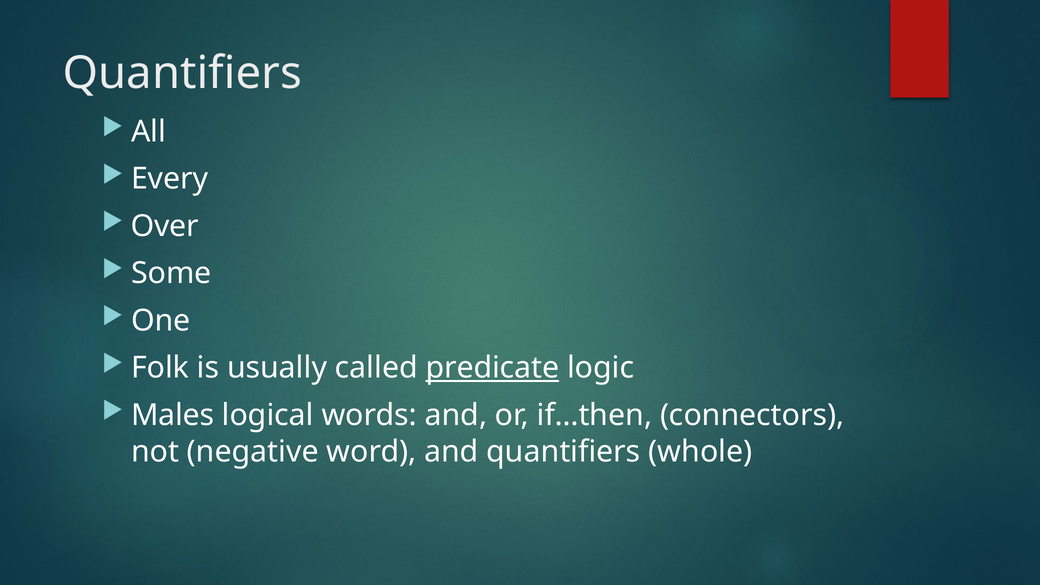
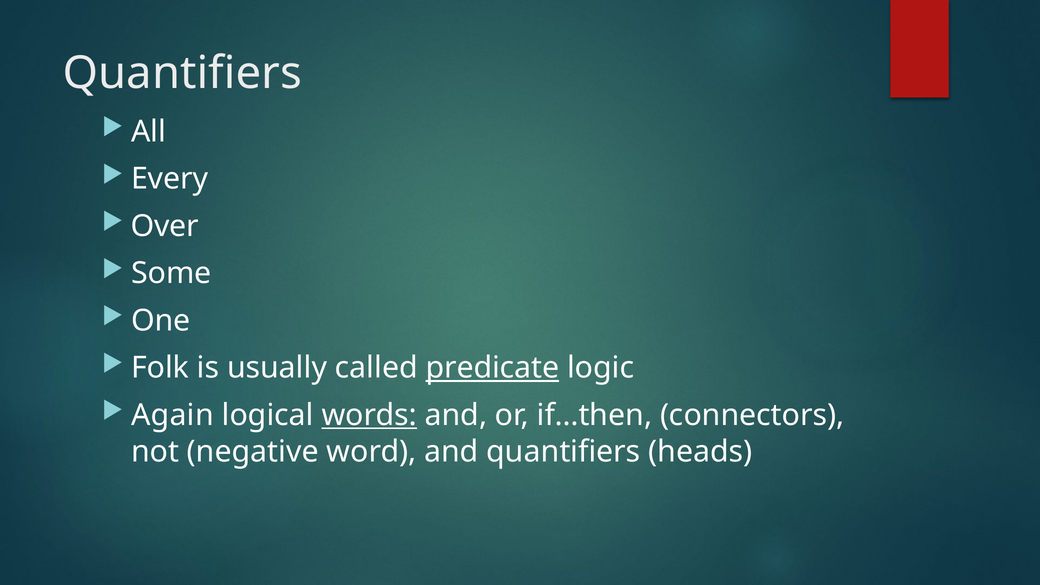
Males: Males -> Again (172, 415)
words underline: none -> present (369, 415)
whole: whole -> heads (700, 452)
